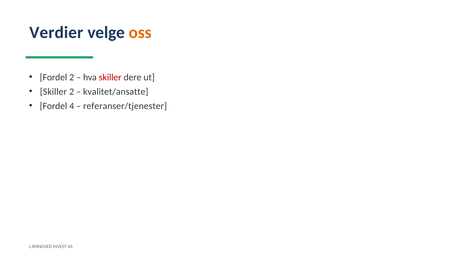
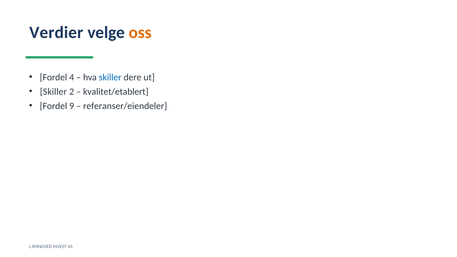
Fordel 2: 2 -> 4 (72, 77)
skiller colour: red -> blue (110, 77)
kvalitet/ansatte: kvalitet/ansatte -> kvalitet/etablert (116, 92)
4: 4 -> 9 (72, 106)
referanser/tjenester: referanser/tjenester -> referanser/eiendeler (125, 106)
